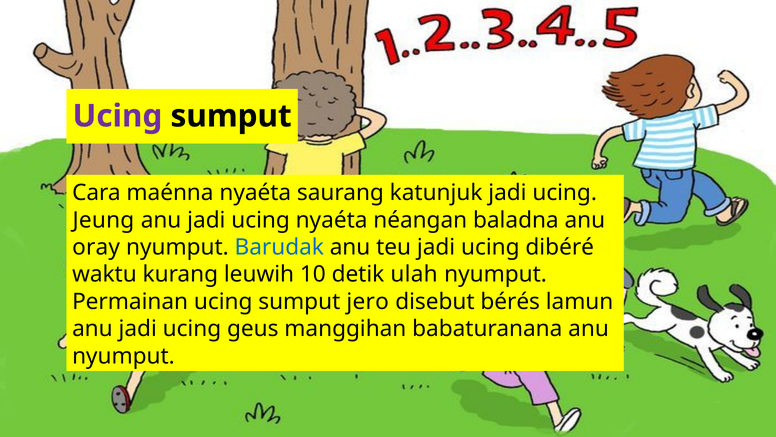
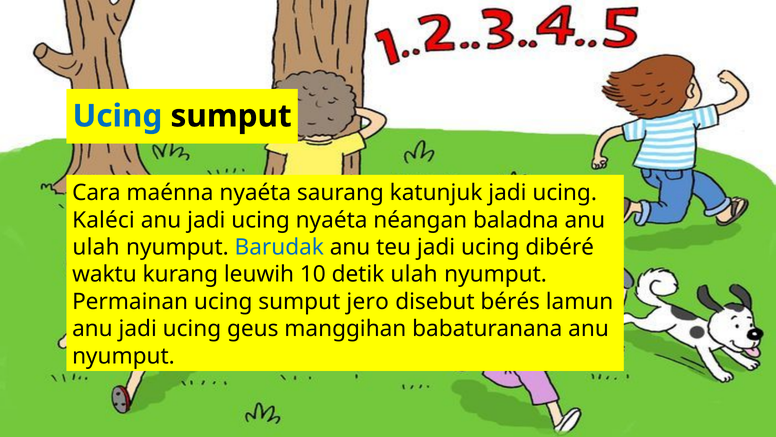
Ucing colour: purple -> blue (117, 116)
Jeung: Jeung -> Kaléci (103, 220)
oray: oray -> ulah (96, 247)
